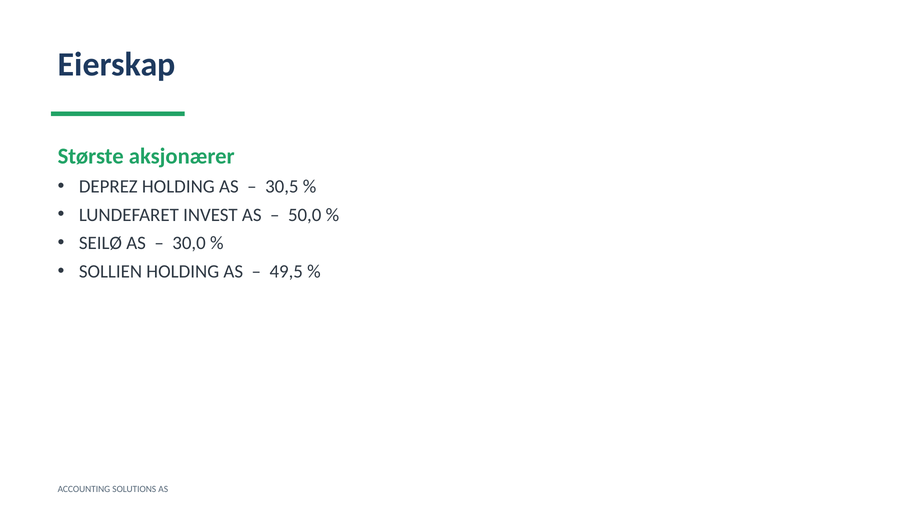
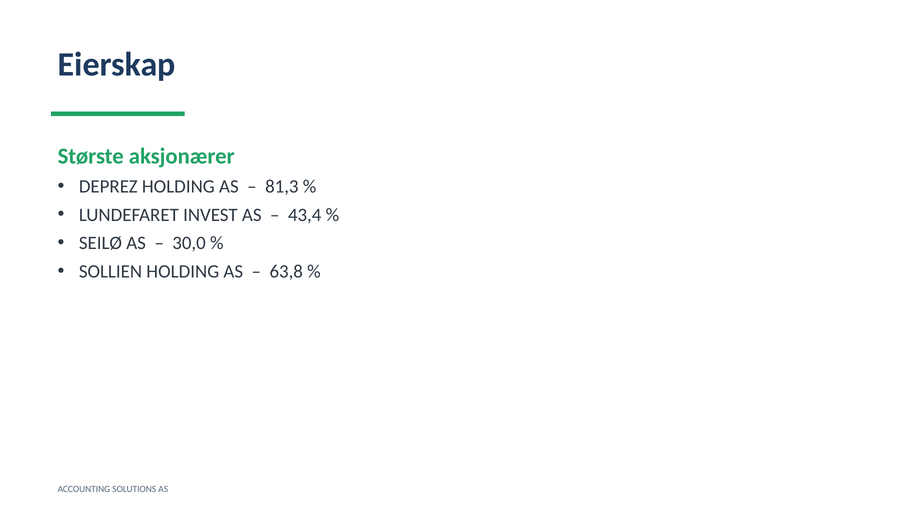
30,5: 30,5 -> 81,3 (282, 186)
50,0: 50,0 -> 43,4 (305, 215)
49,5: 49,5 -> 63,8 (286, 271)
